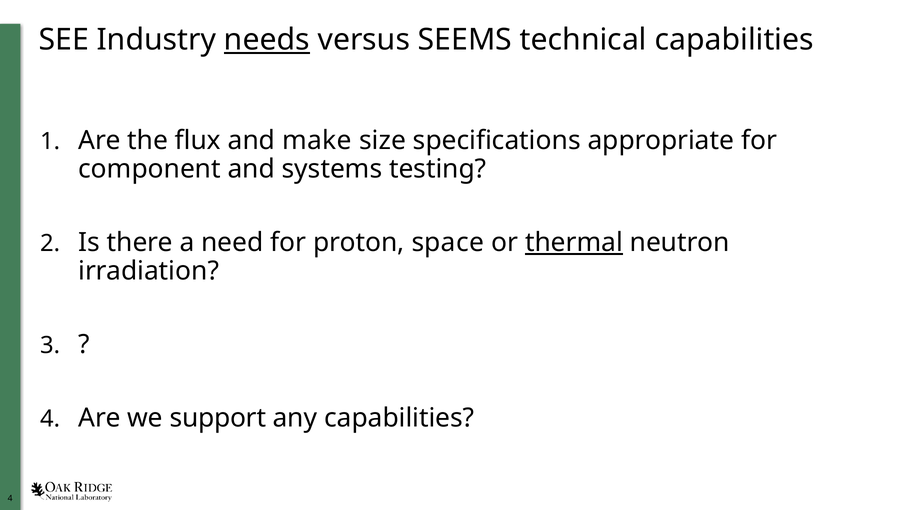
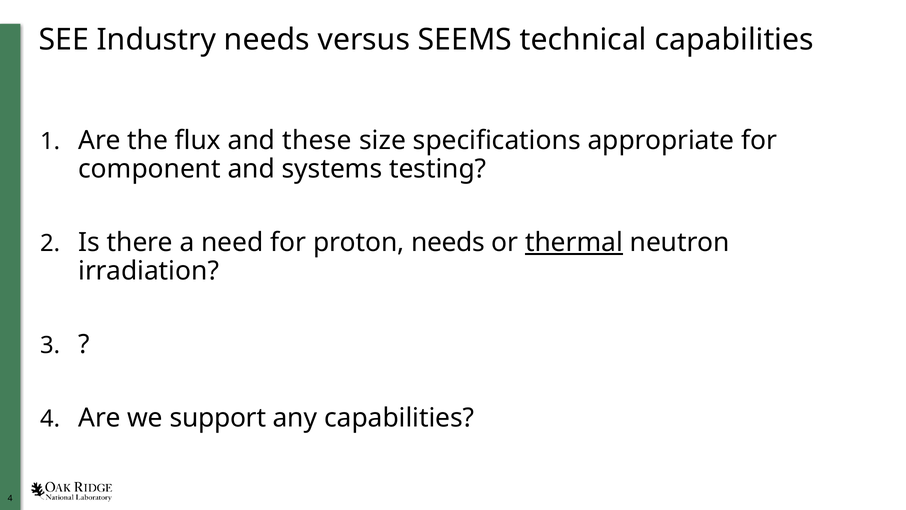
needs underline: present -> none (267, 40)
make: make -> these (317, 140)
proton space: space -> needs (448, 242)
